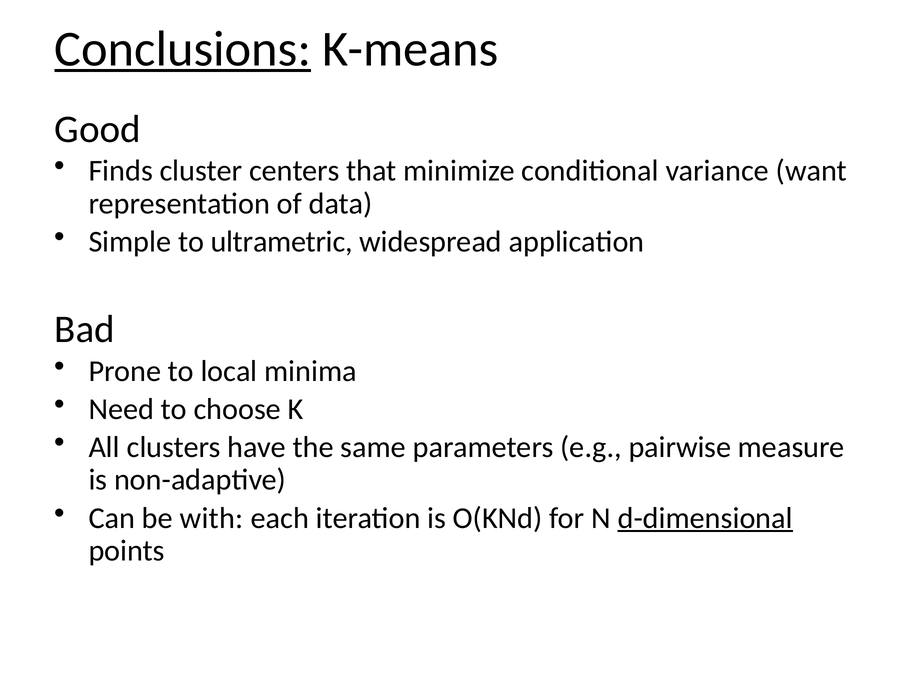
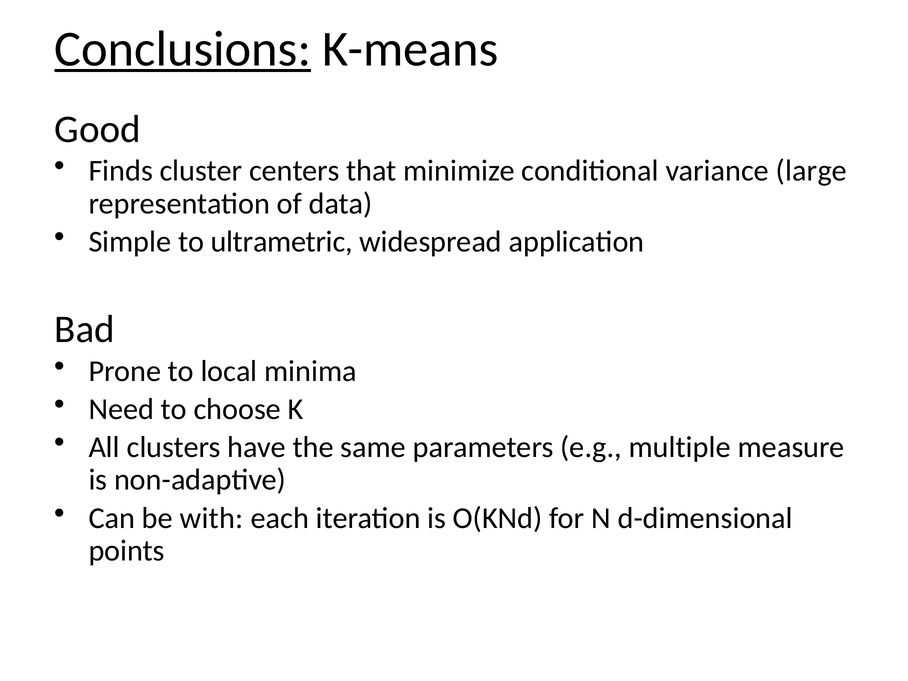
want: want -> large (811, 171)
pairwise: pairwise -> multiple (680, 447)
d-dimensional underline: present -> none (705, 518)
